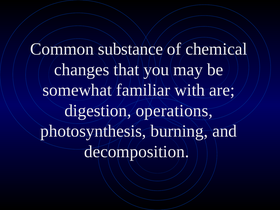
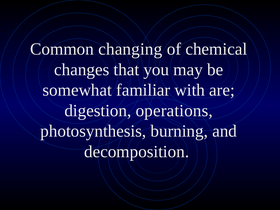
substance: substance -> changing (130, 49)
